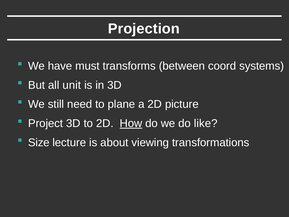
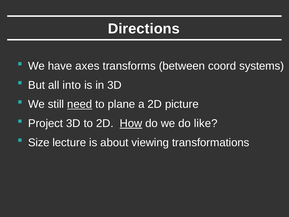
Projection: Projection -> Directions (144, 29)
must: must -> axes (87, 66)
unit: unit -> into (72, 85)
need underline: none -> present (80, 104)
